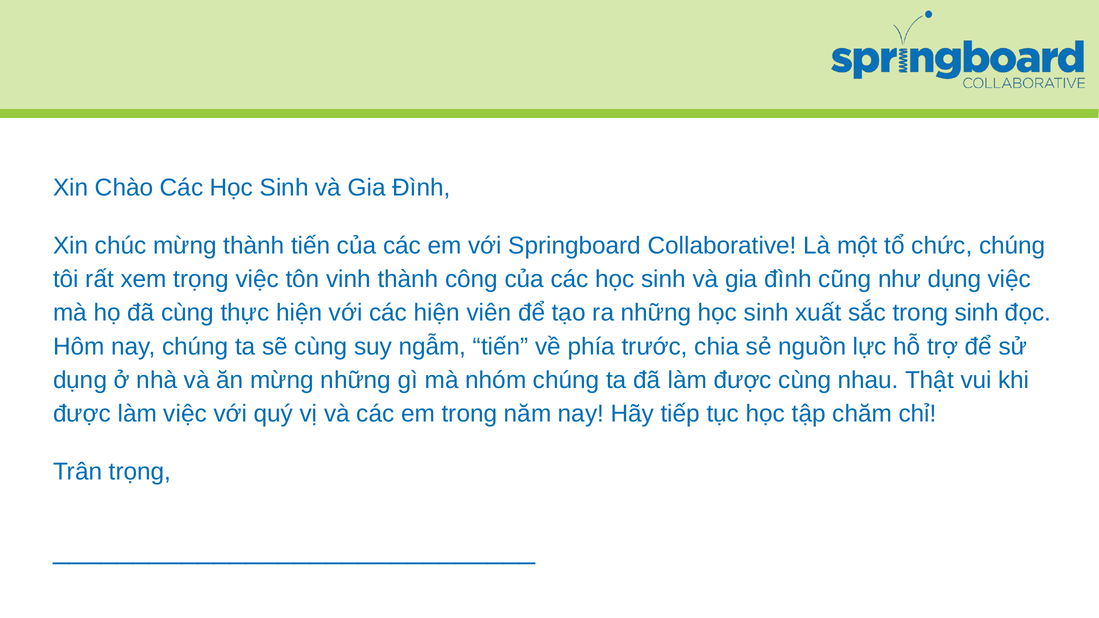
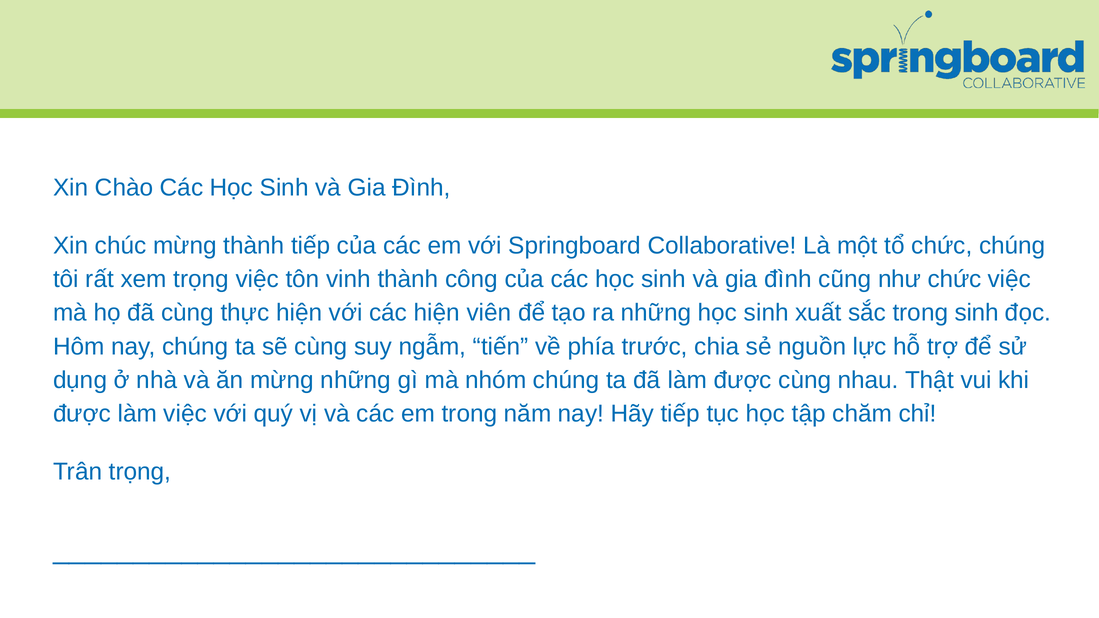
thành tiến: tiến -> tiếp (311, 246)
như dụng: dụng -> chức (955, 279)
